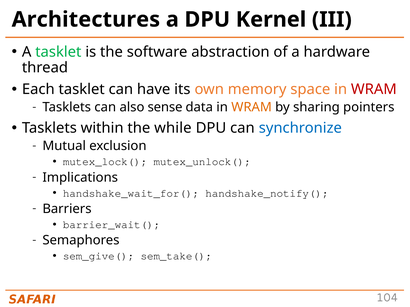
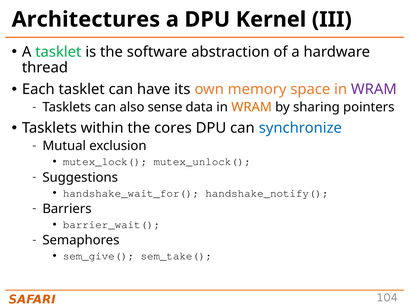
WRAM colour: red -> purple (374, 90)
while: while -> cores (173, 128)
Implications: Implications -> Suggestions (80, 178)
